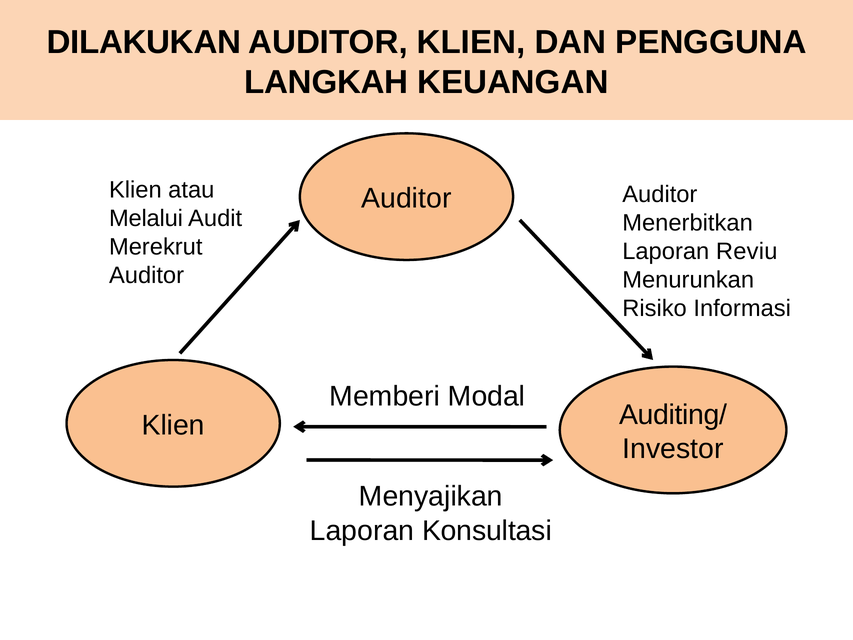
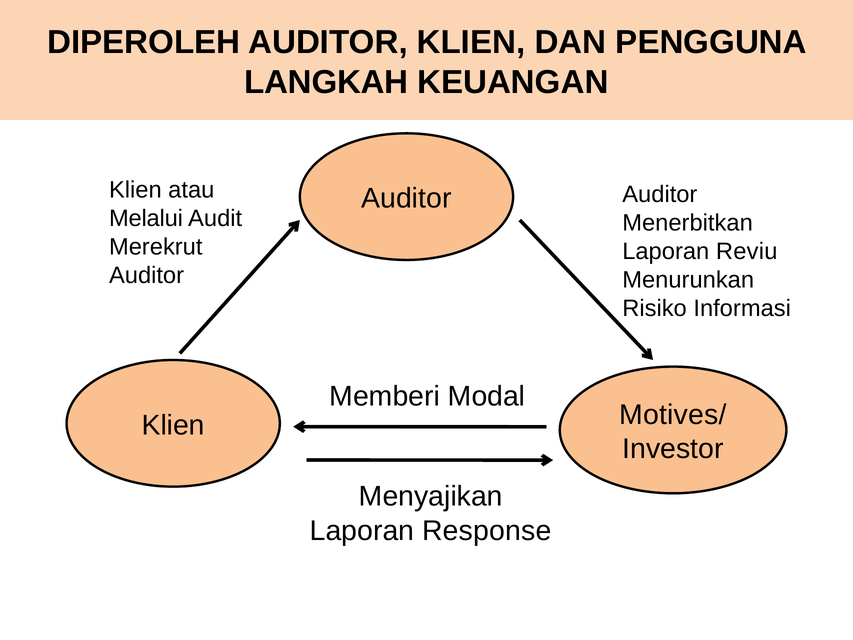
DILAKUKAN: DILAKUKAN -> DIPEROLEH (144, 42)
Auditing/: Auditing/ -> Motives/ (673, 415)
Konsultasi: Konsultasi -> Response (487, 530)
